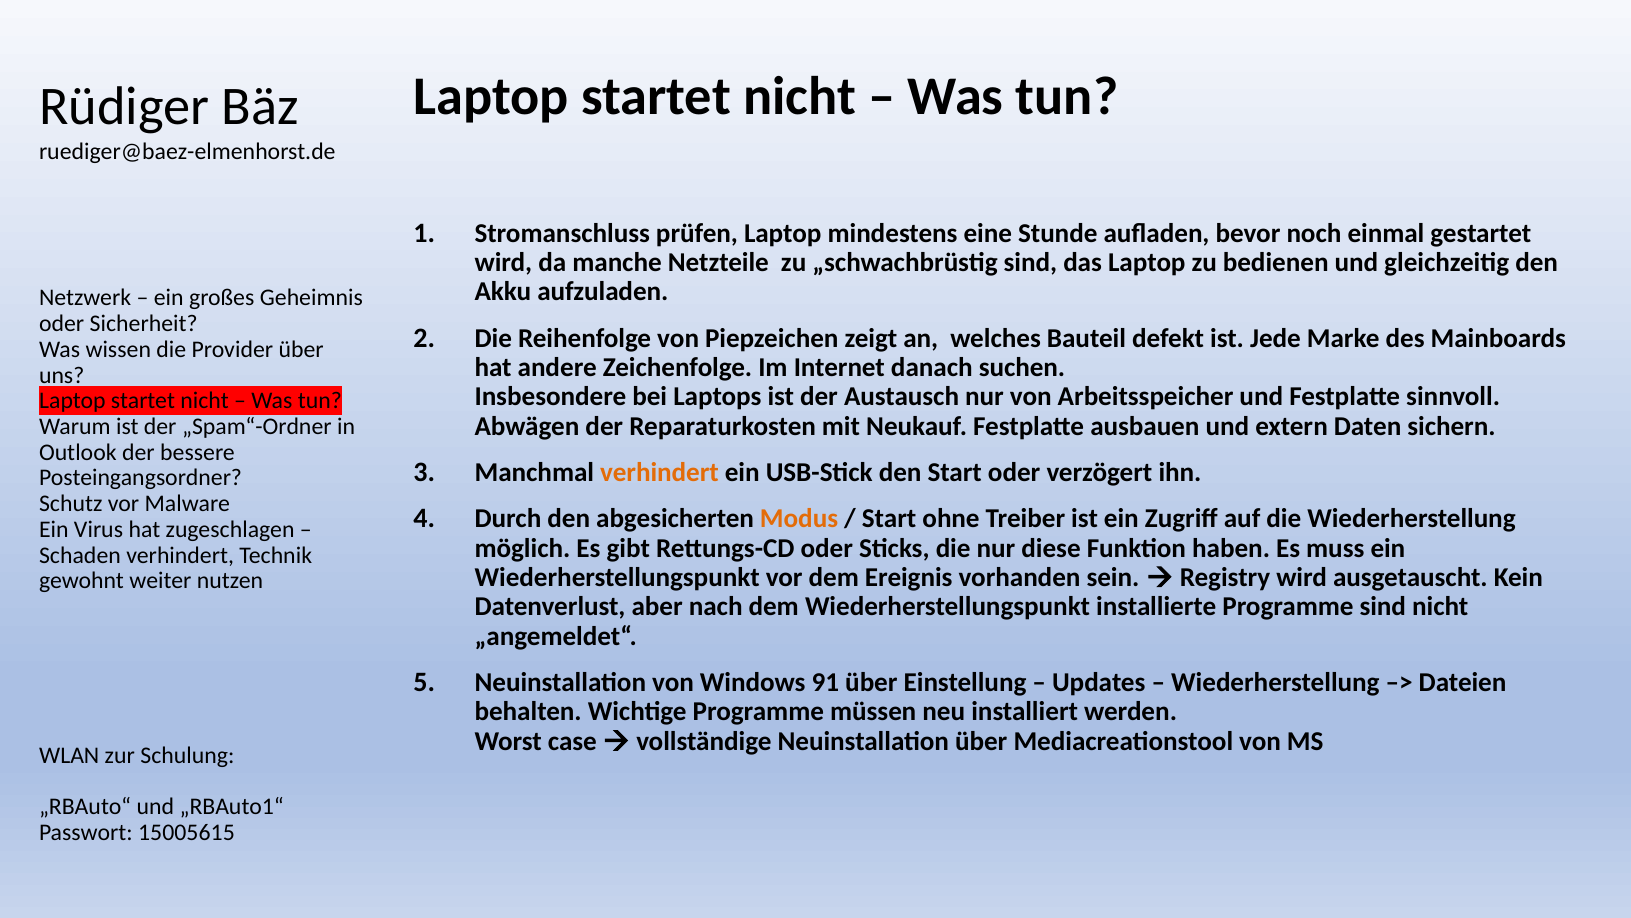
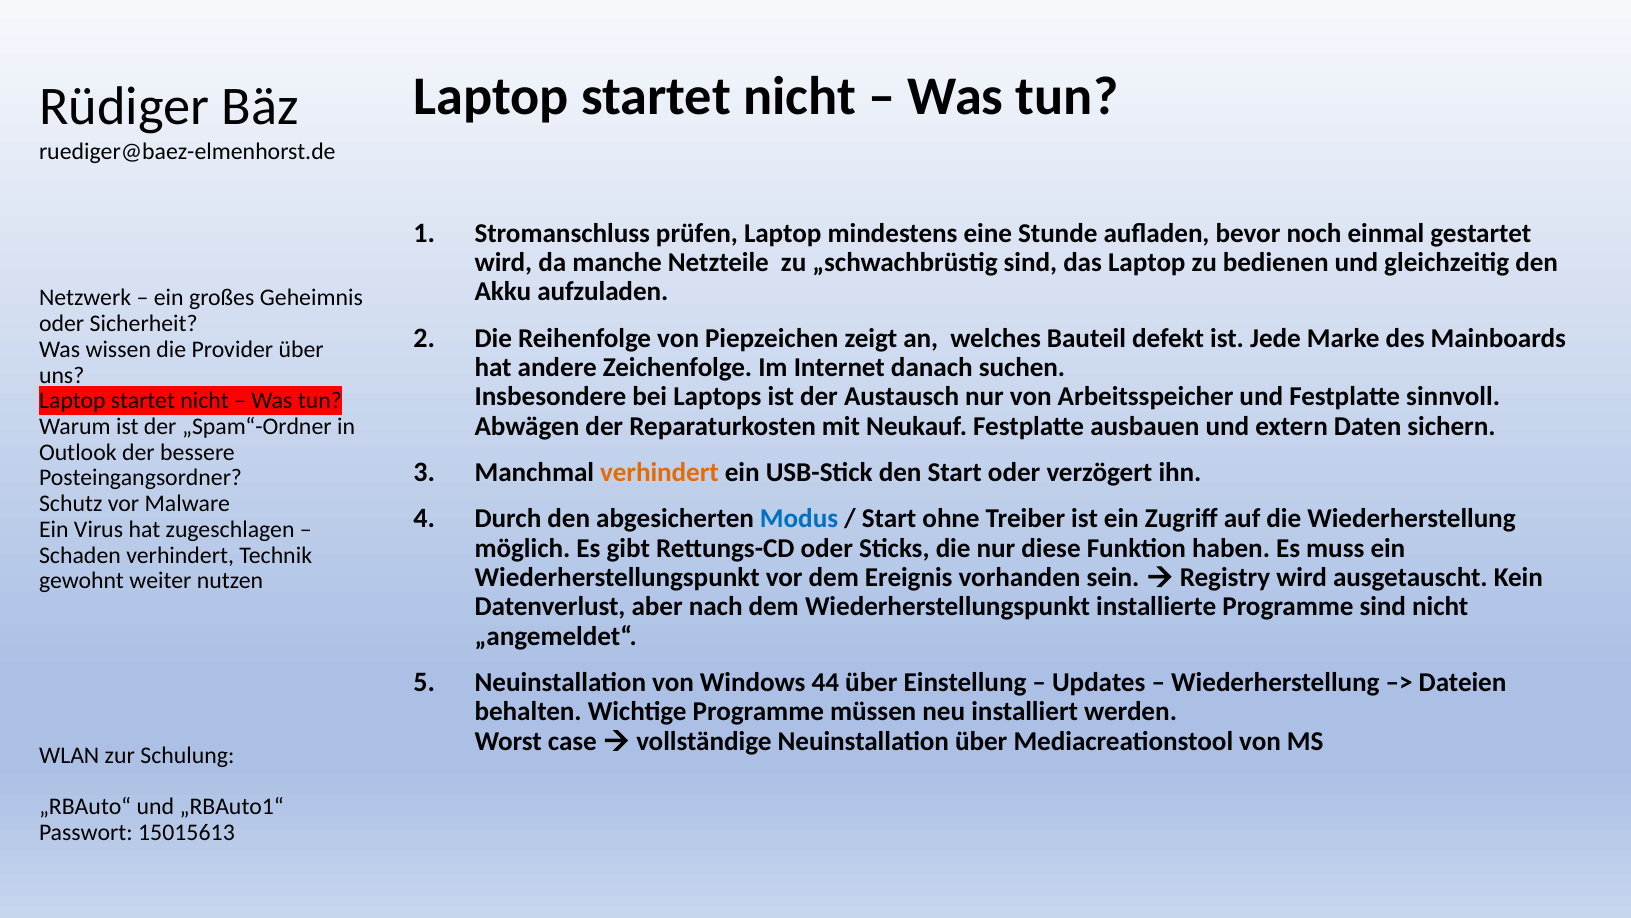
Modus colour: orange -> blue (799, 519)
91: 91 -> 44 (825, 682)
15005615: 15005615 -> 15015613 (186, 832)
